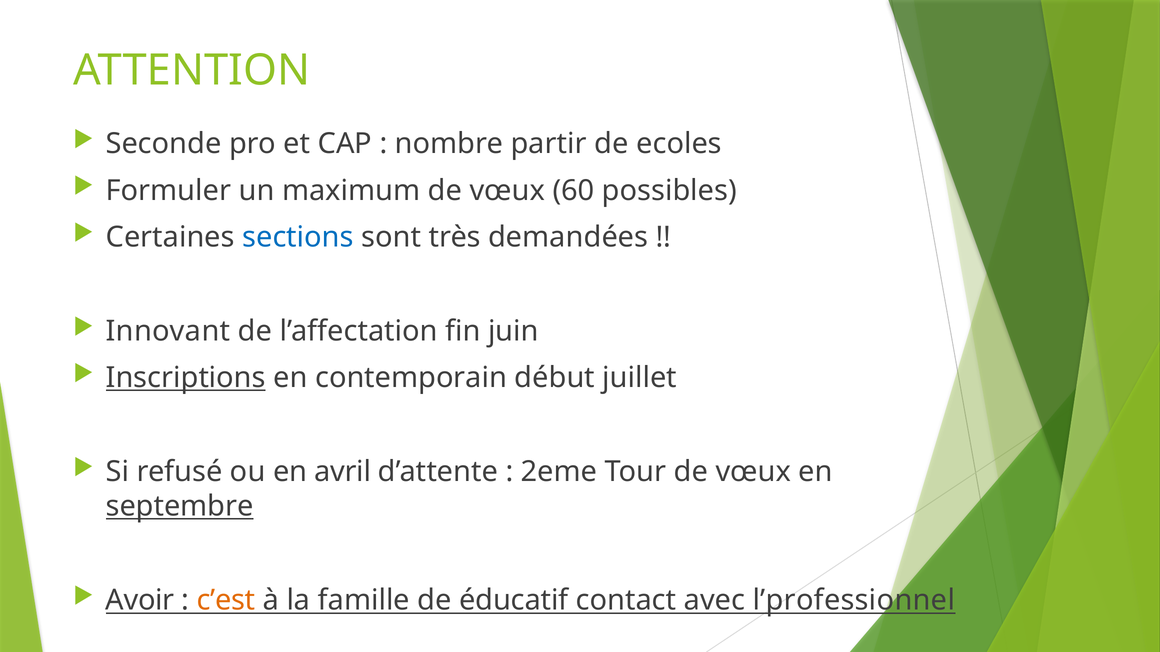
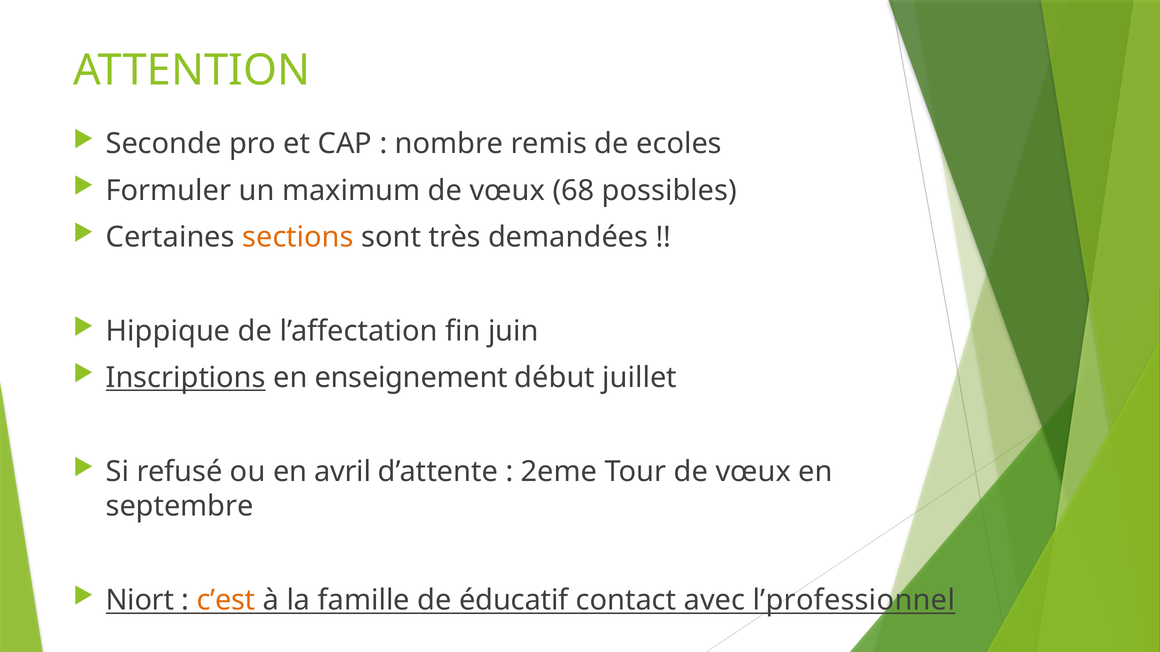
partir: partir -> remis (549, 144)
60: 60 -> 68 (573, 191)
sections colour: blue -> orange (298, 238)
Innovant: Innovant -> Hippique (168, 331)
contemporain: contemporain -> enseignement (411, 378)
septembre underline: present -> none (180, 507)
Avoir: Avoir -> Niort (140, 601)
